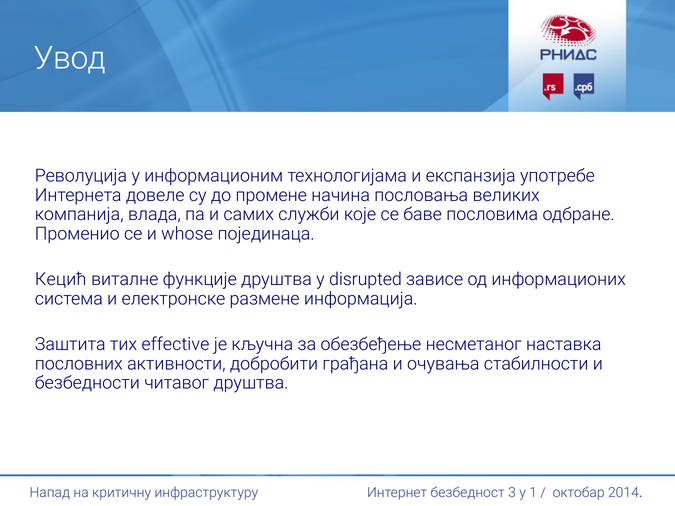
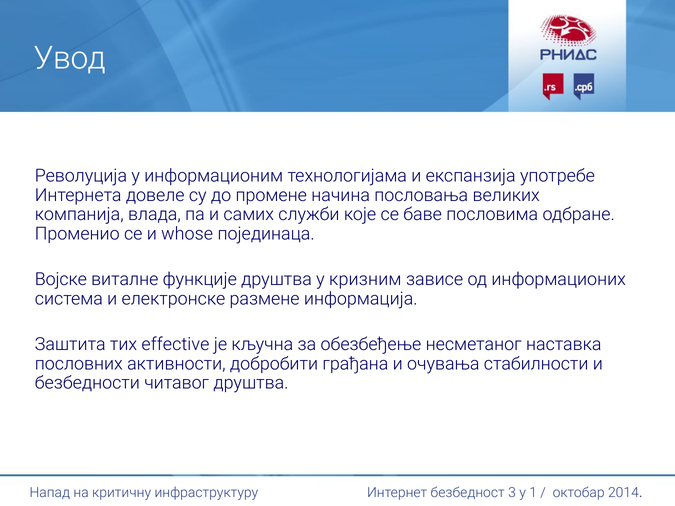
Кецић: Кецић -> Војске (61, 280)
disrupted: disrupted -> кризним (365, 280)
